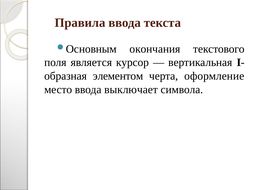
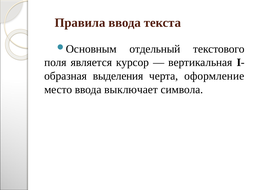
окончания: окончания -> отдельный (155, 49)
элементом: элементом -> выделения (118, 76)
